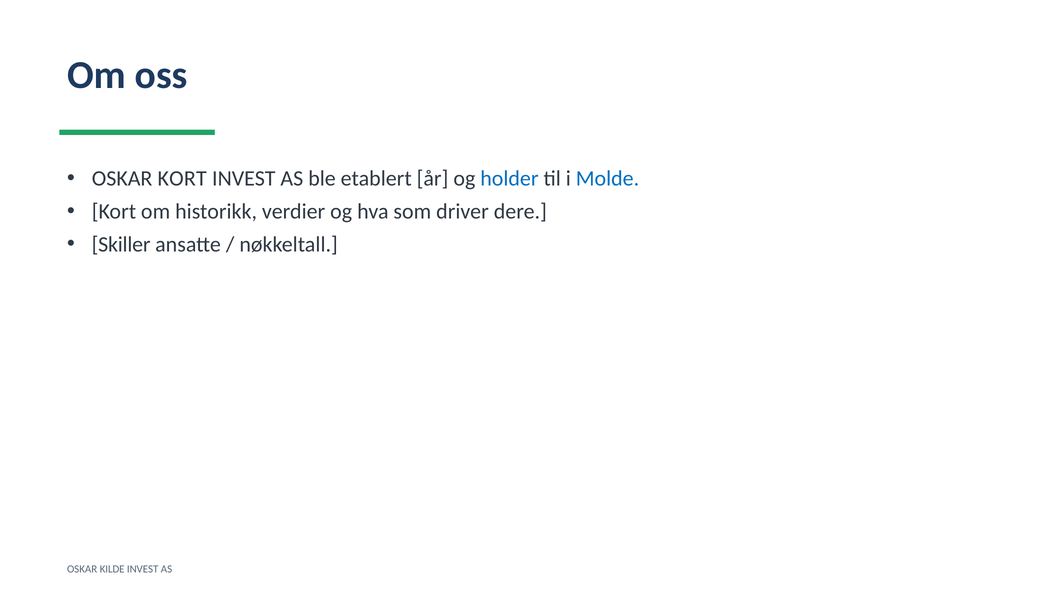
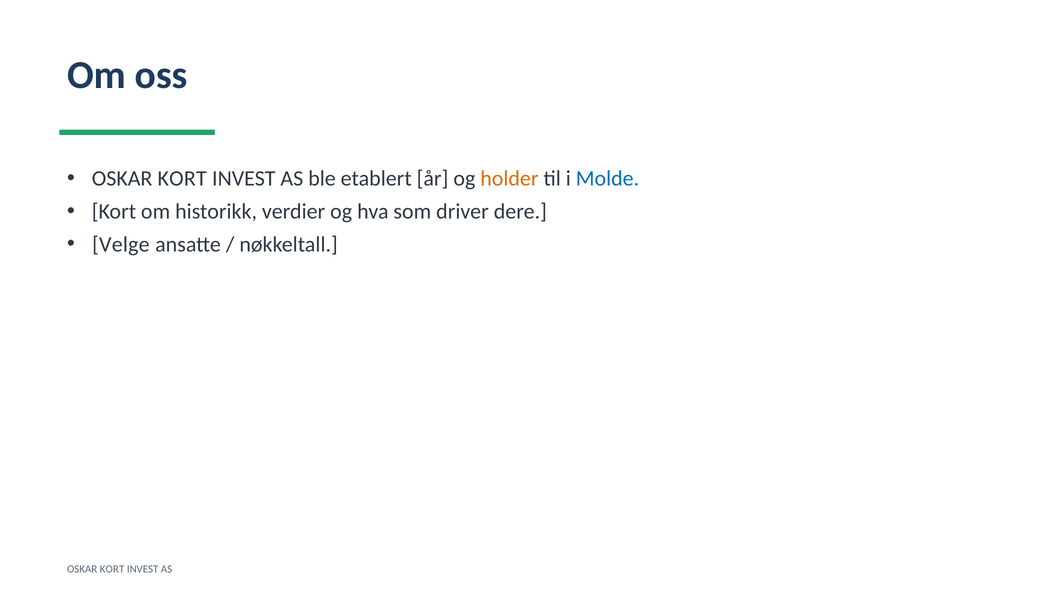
holder colour: blue -> orange (509, 179)
Skiller: Skiller -> Velge (121, 244)
KILDE: KILDE -> KORT (112, 569)
